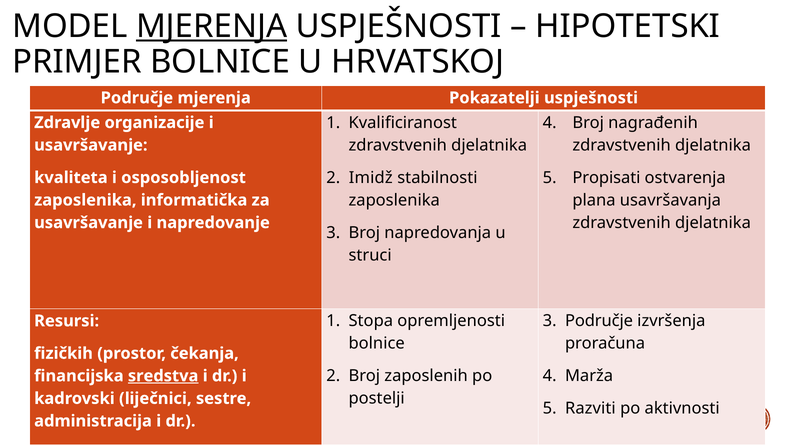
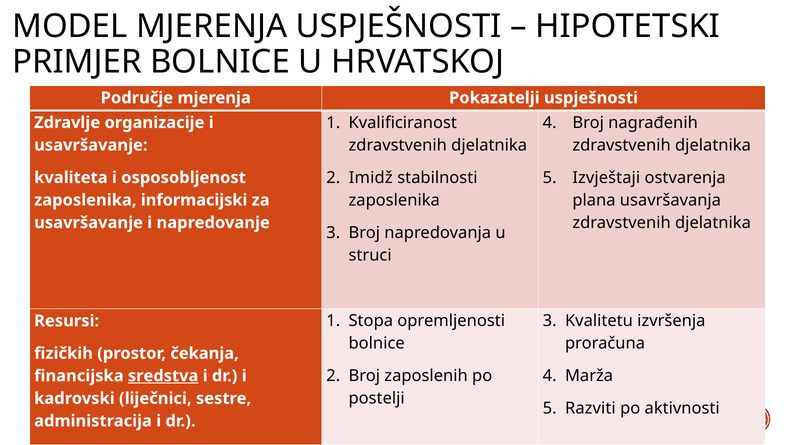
MJERENJA underline: present -> none (212, 26)
Propisati: Propisati -> Izvještaji (606, 178)
informatička: informatička -> informacijski (194, 200)
Područje: Područje -> Kvalitetu (599, 321)
